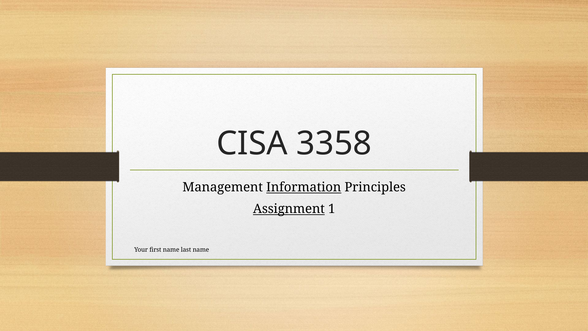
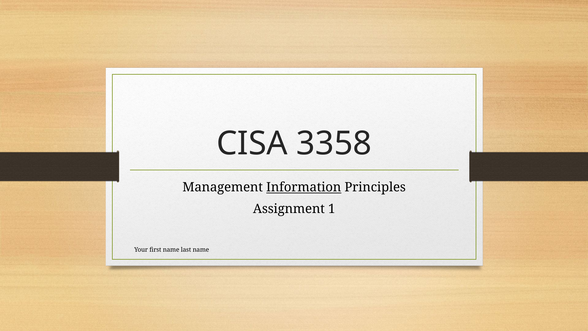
Assignment underline: present -> none (289, 209)
